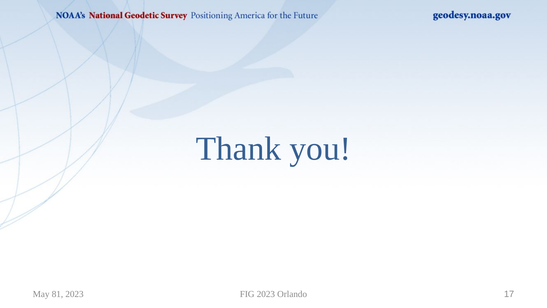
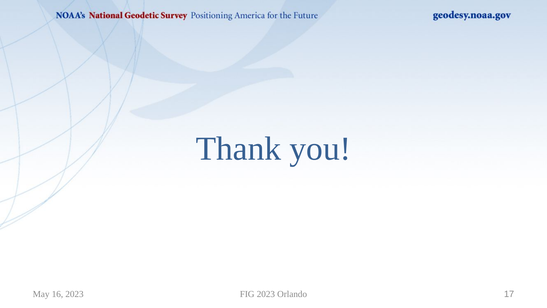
81: 81 -> 16 (57, 294)
